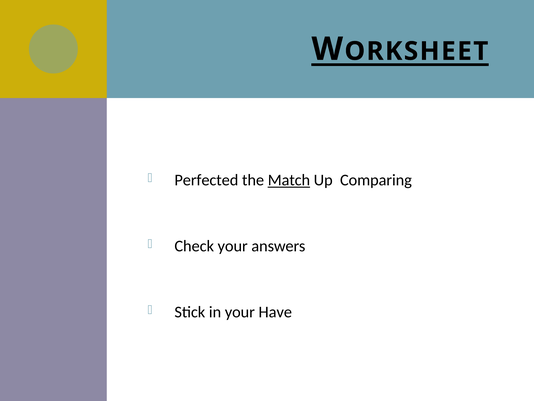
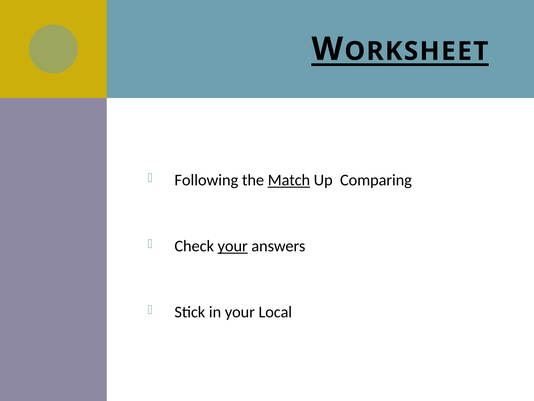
Perfected: Perfected -> Following (206, 180)
your underline: none -> present (233, 246)
Have: Have -> Local (275, 312)
